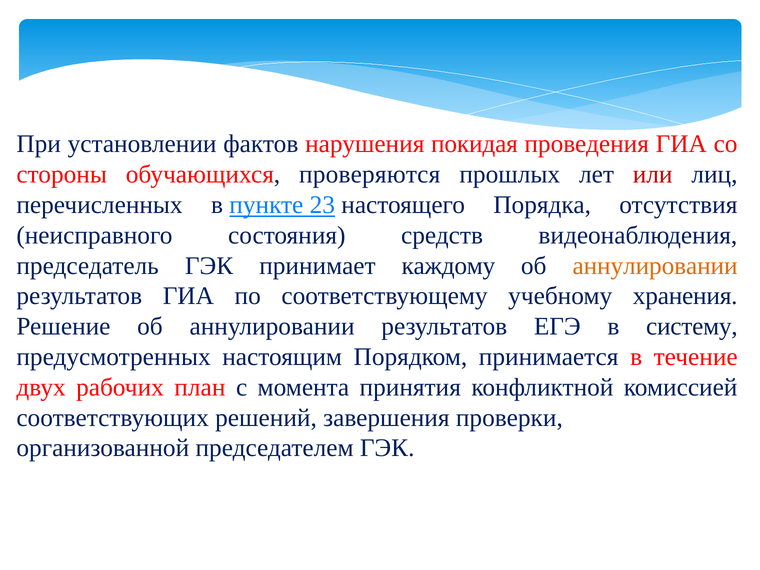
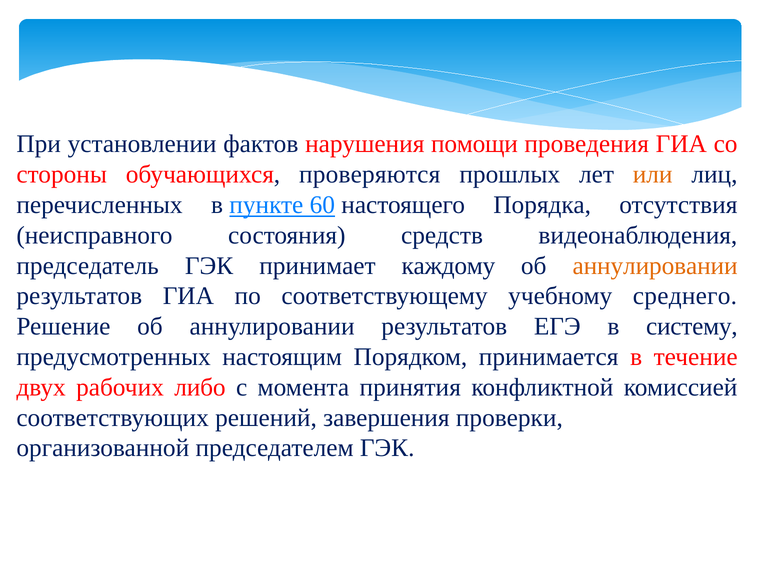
покидая: покидая -> помощи (474, 144)
или colour: red -> orange (653, 174)
23: 23 -> 60 (322, 205)
хранения: хранения -> среднего (685, 296)
план: план -> либо (200, 387)
